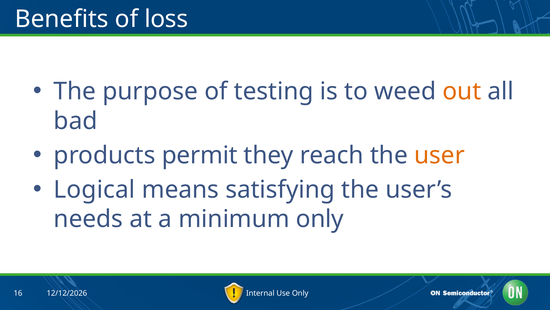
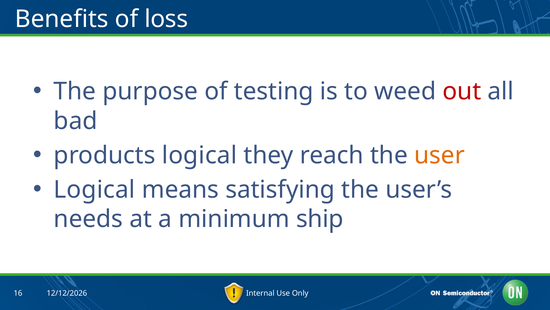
out colour: orange -> red (462, 91)
products permit: permit -> logical (200, 155)
minimum only: only -> ship (320, 219)
